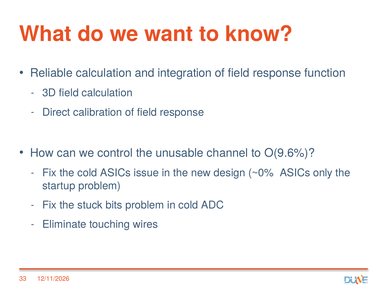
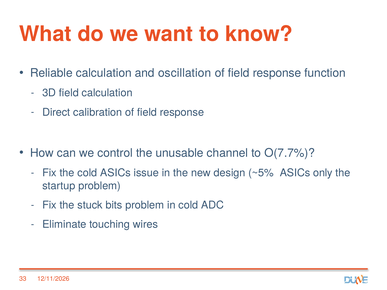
integration: integration -> oscillation (185, 73)
O(9.6%: O(9.6% -> O(7.7% (290, 153)
~0%: ~0% -> ~5% (261, 173)
